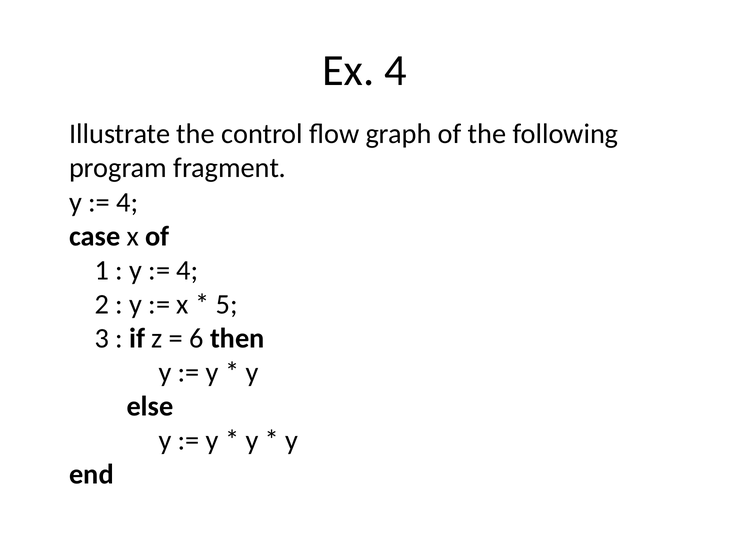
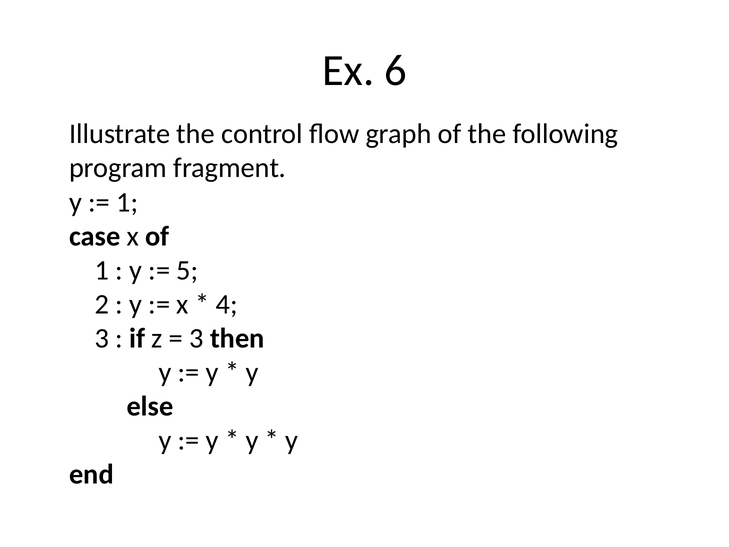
Ex 4: 4 -> 6 (396, 71)
4: 4 -> 1 (127, 202)
4: 4 -> 5 (187, 270)
5: 5 -> 4 (227, 304)
6: 6 -> 3 (197, 338)
